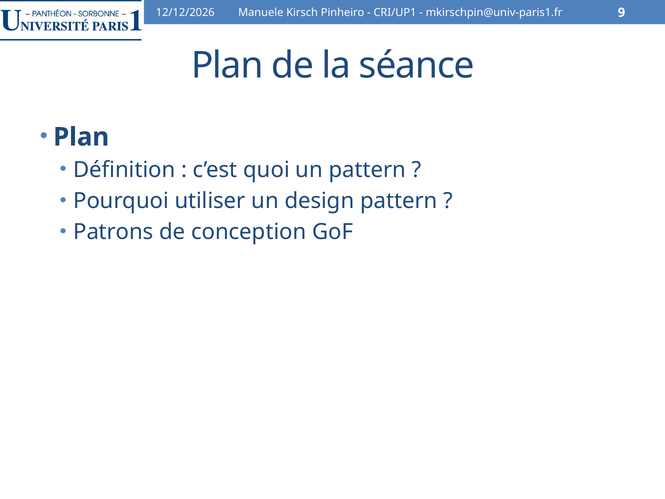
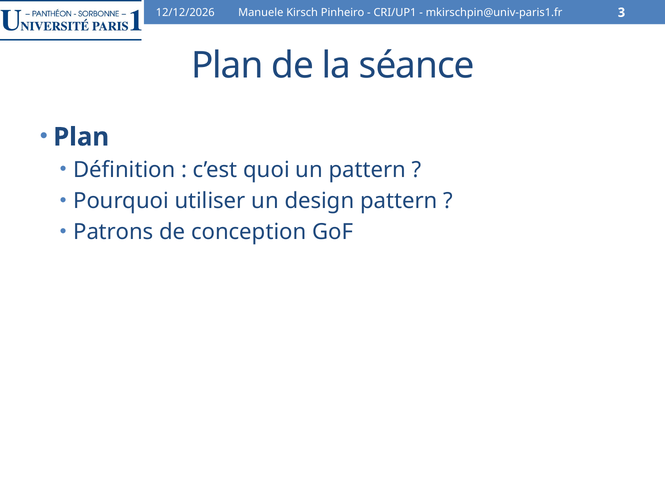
9: 9 -> 3 (621, 13)
